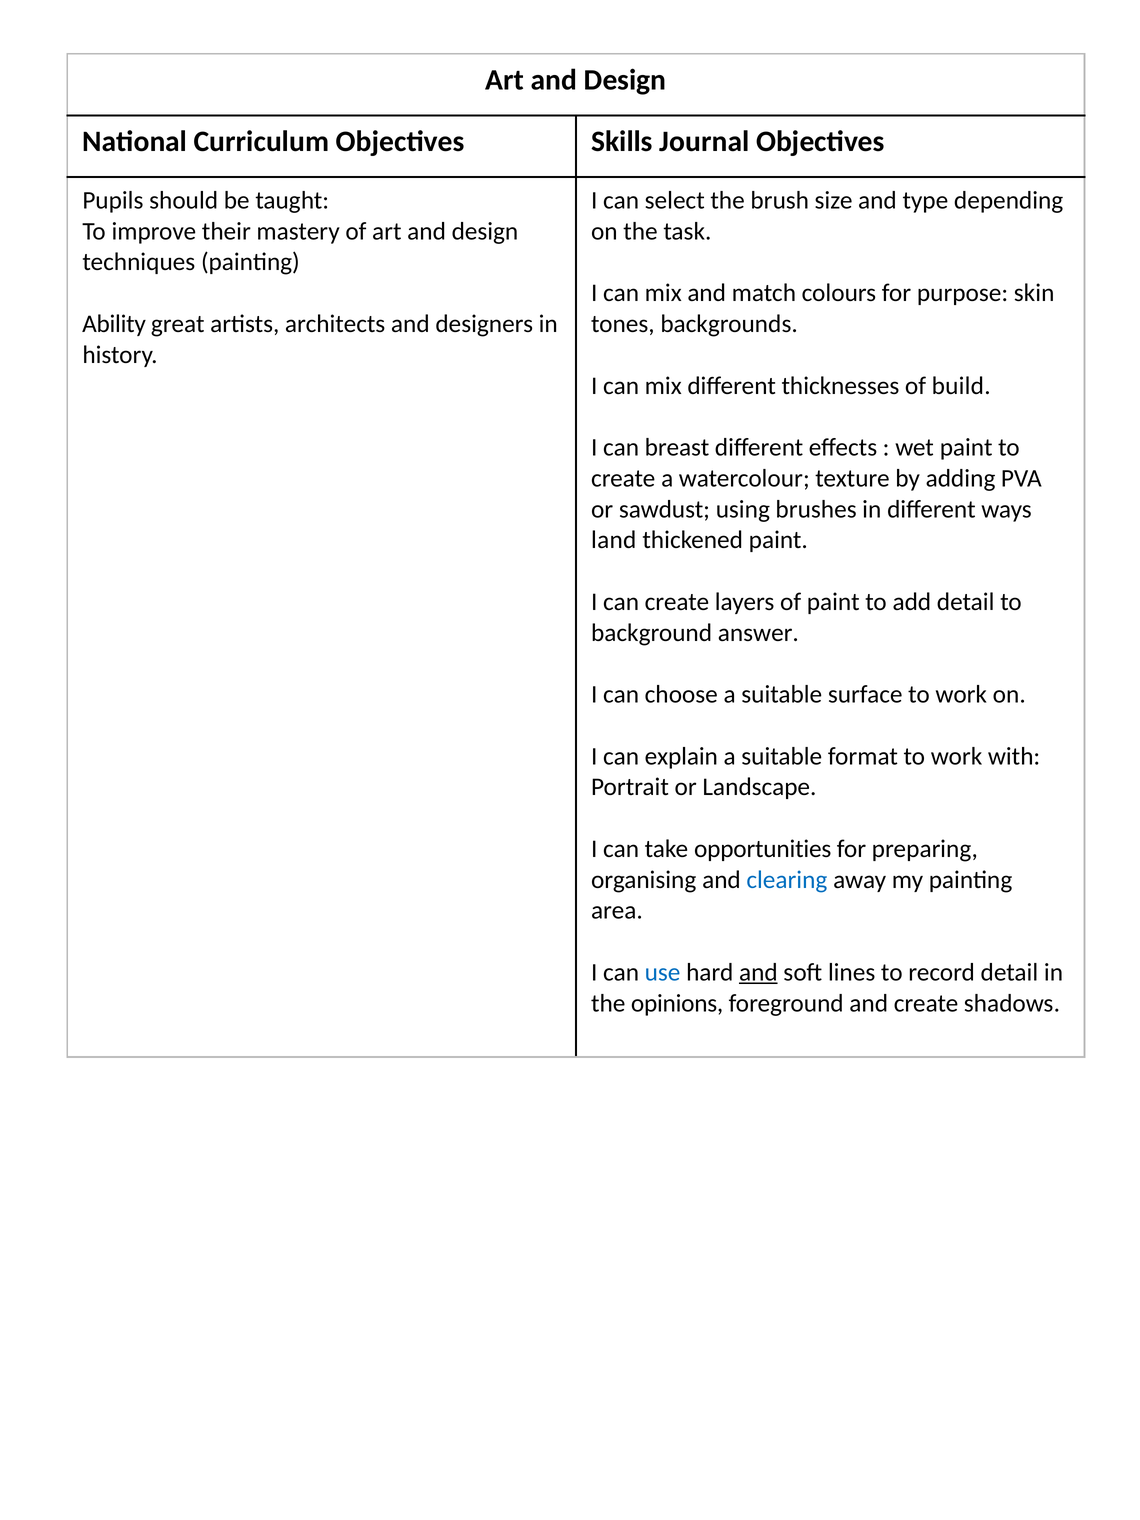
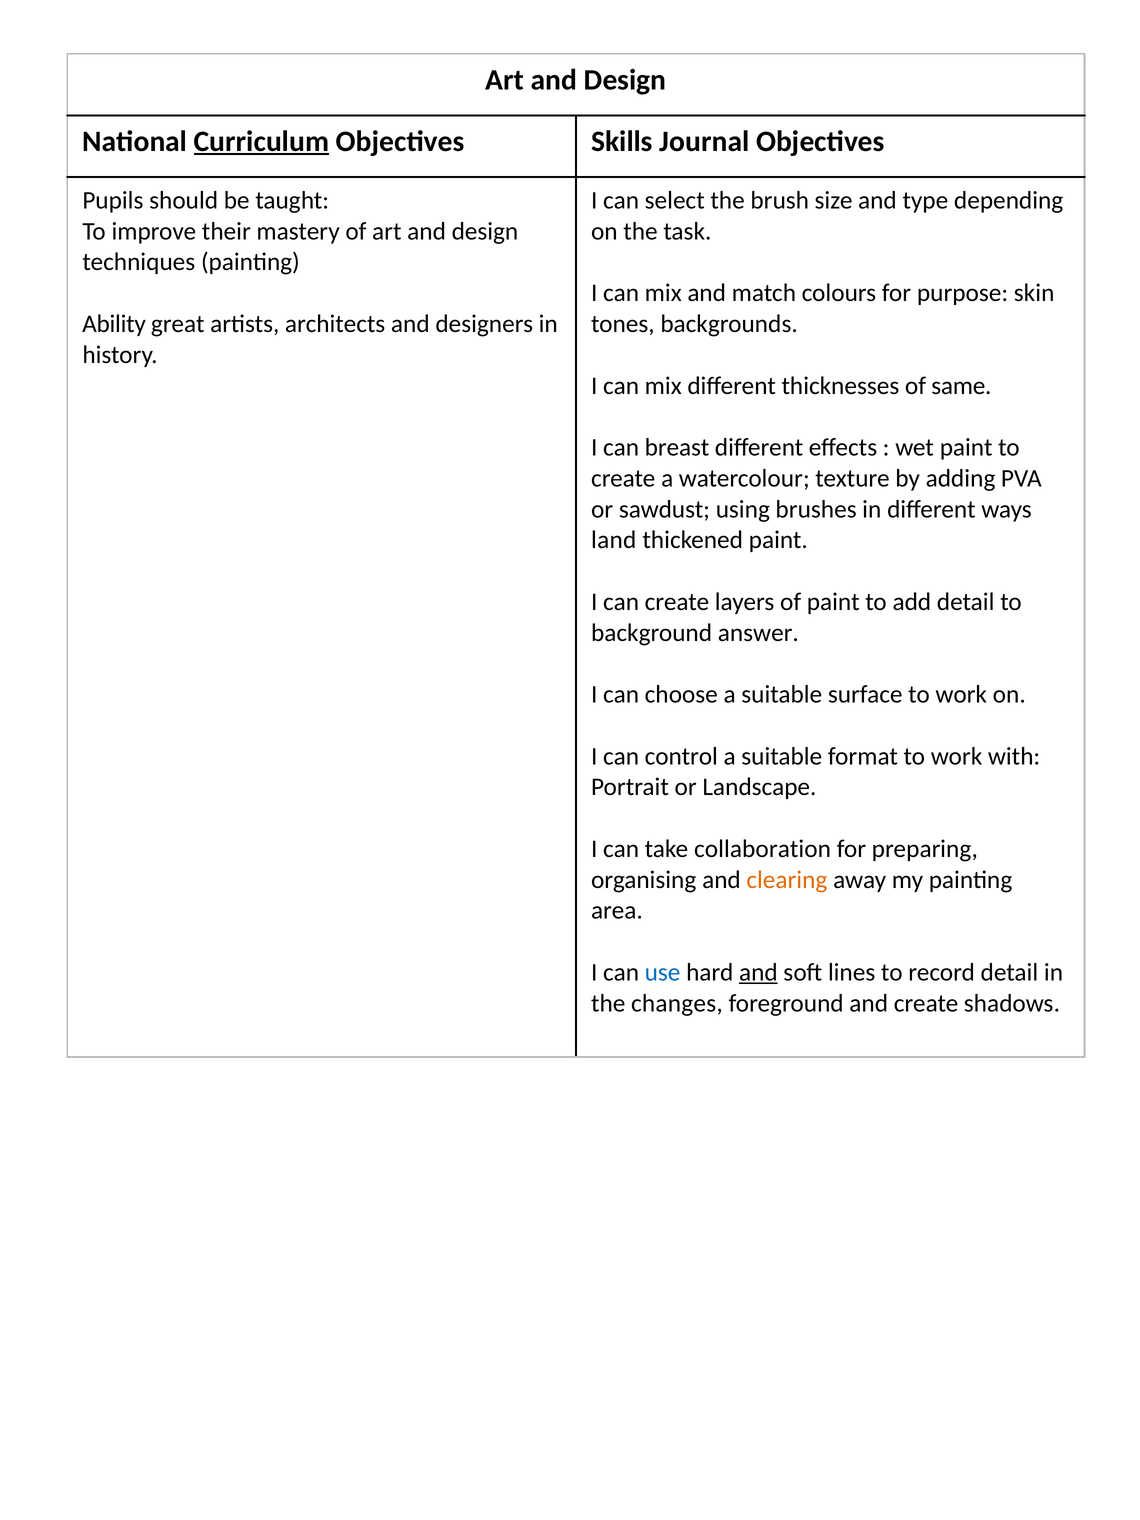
Curriculum underline: none -> present (261, 141)
build: build -> same (961, 386)
explain: explain -> control (681, 756)
opportunities: opportunities -> collaboration (763, 849)
clearing colour: blue -> orange (787, 880)
opinions: opinions -> changes (677, 1003)
